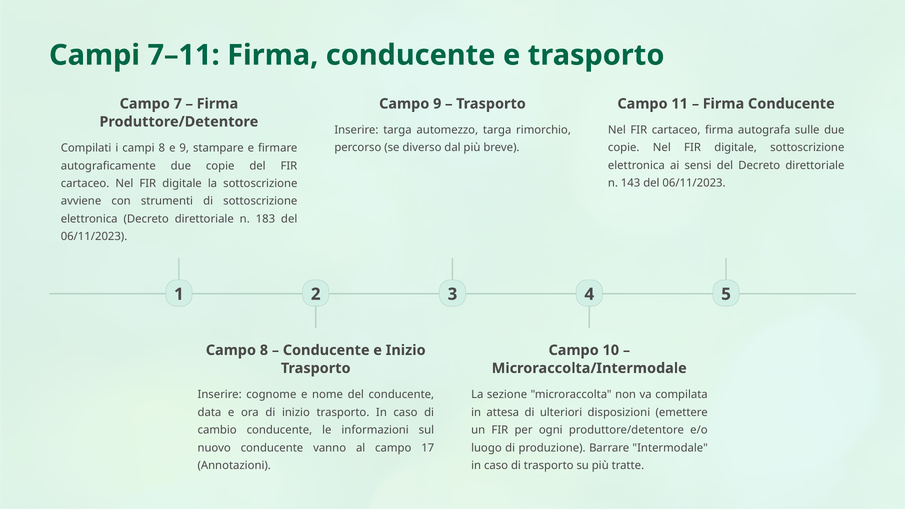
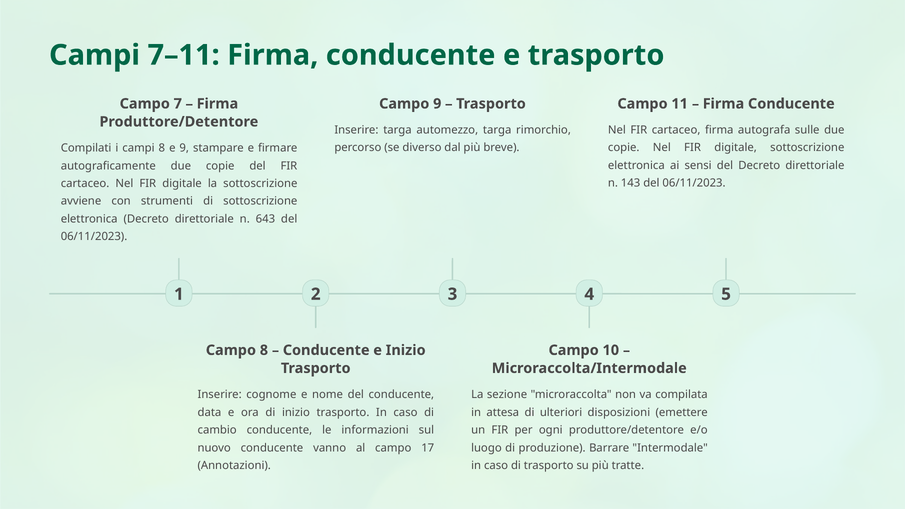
183: 183 -> 643 (265, 219)
